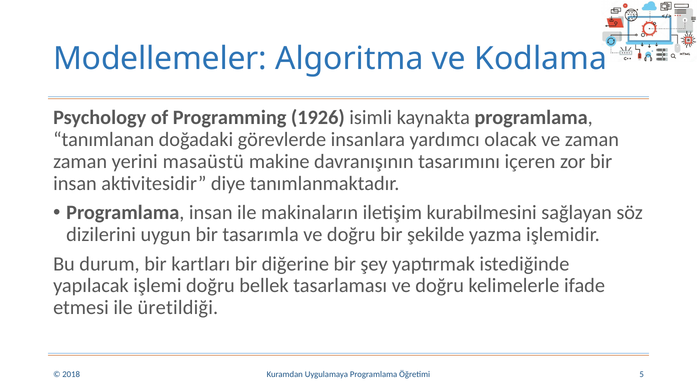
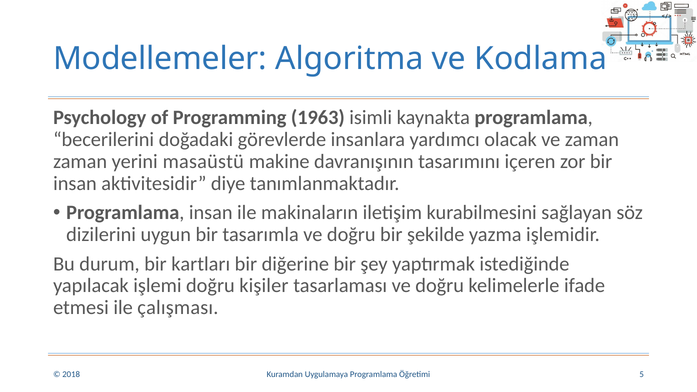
1926: 1926 -> 1963 (318, 118)
tanımlanan: tanımlanan -> becerilerini (104, 140)
bellek: bellek -> kişiler (264, 286)
üretildiği: üretildiği -> çalışması (178, 308)
